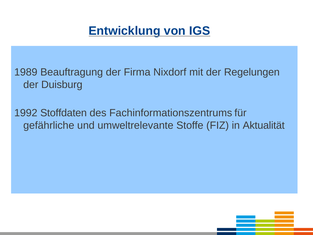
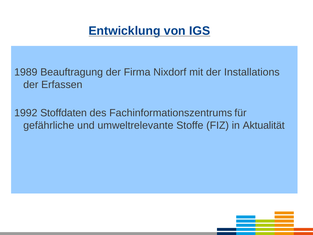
Regelungen: Regelungen -> Installations (252, 72)
Duisburg: Duisburg -> Erfassen (62, 85)
